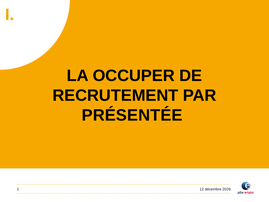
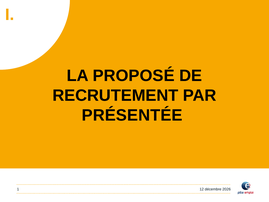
OCCUPER: OCCUPER -> PROPOSÉ (134, 76)
